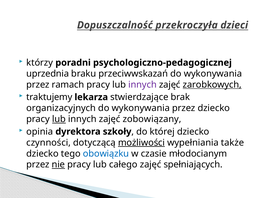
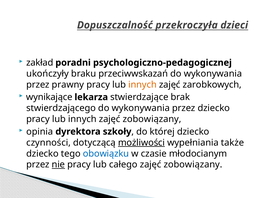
którzy: którzy -> zakład (40, 63)
uprzednia: uprzednia -> ukończyły (48, 74)
ramach: ramach -> prawny (68, 85)
innych colour: purple -> orange (142, 85)
zarobkowych underline: present -> none (212, 85)
traktujemy: traktujemy -> wynikające (49, 97)
organizacyjnych: organizacyjnych -> stwierdzającego (61, 108)
lub underline: present -> none (59, 119)
spełniających: spełniających -> zobowiązany (193, 165)
